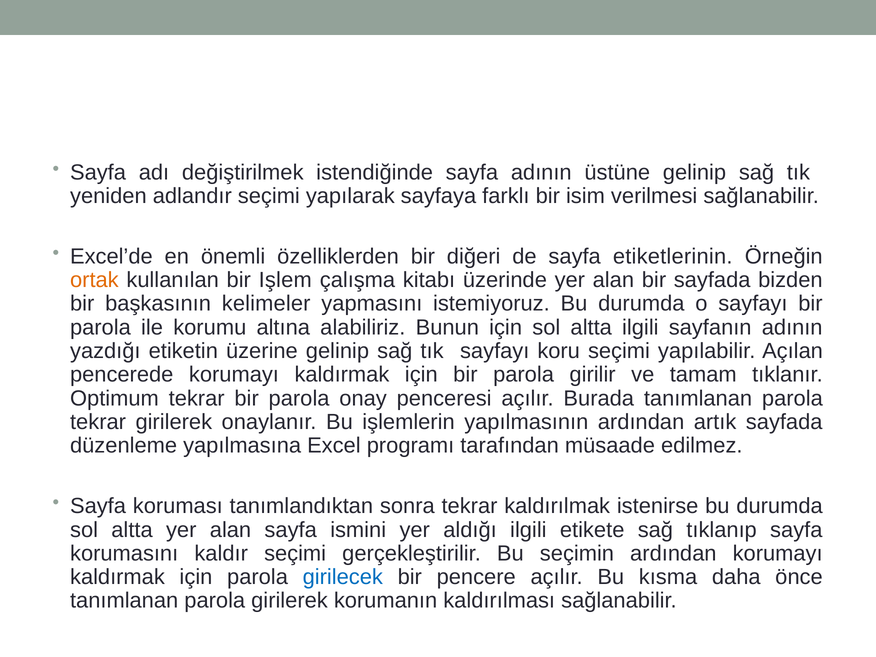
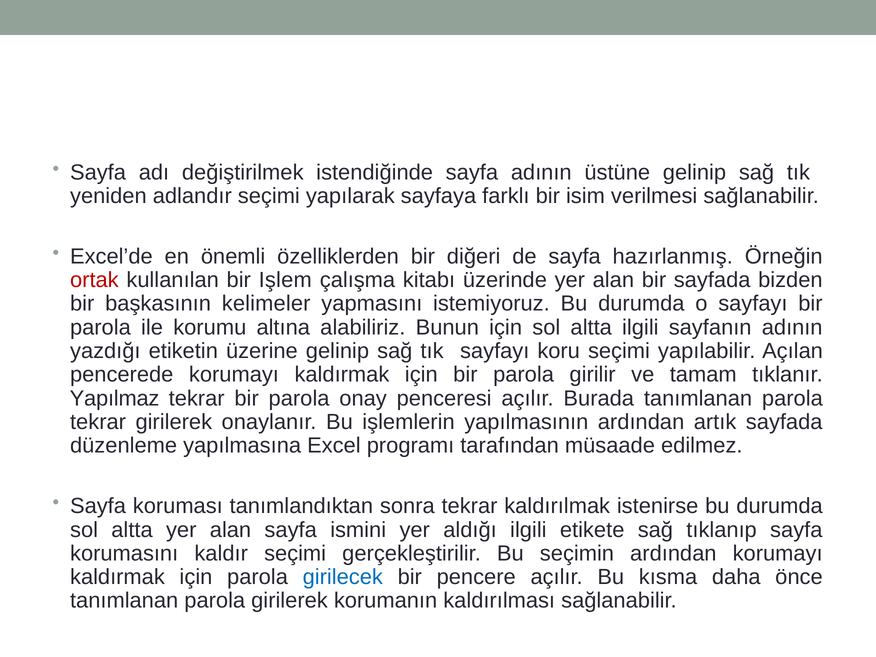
etiketlerinin: etiketlerinin -> hazırlanmış (673, 256)
ortak colour: orange -> red (94, 280)
Optimum: Optimum -> Yapılmaz (115, 398)
